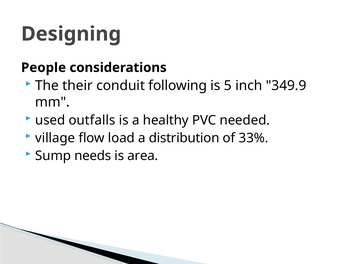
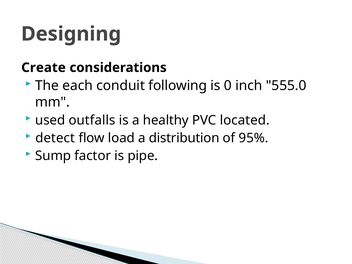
People: People -> Create (44, 68)
their: their -> each (78, 86)
5: 5 -> 0 (228, 86)
349.9: 349.9 -> 555.0 (286, 86)
needed: needed -> located (245, 120)
village: village -> detect (55, 138)
33%: 33% -> 95% (254, 138)
needs: needs -> factor (93, 156)
area: area -> pipe (143, 156)
